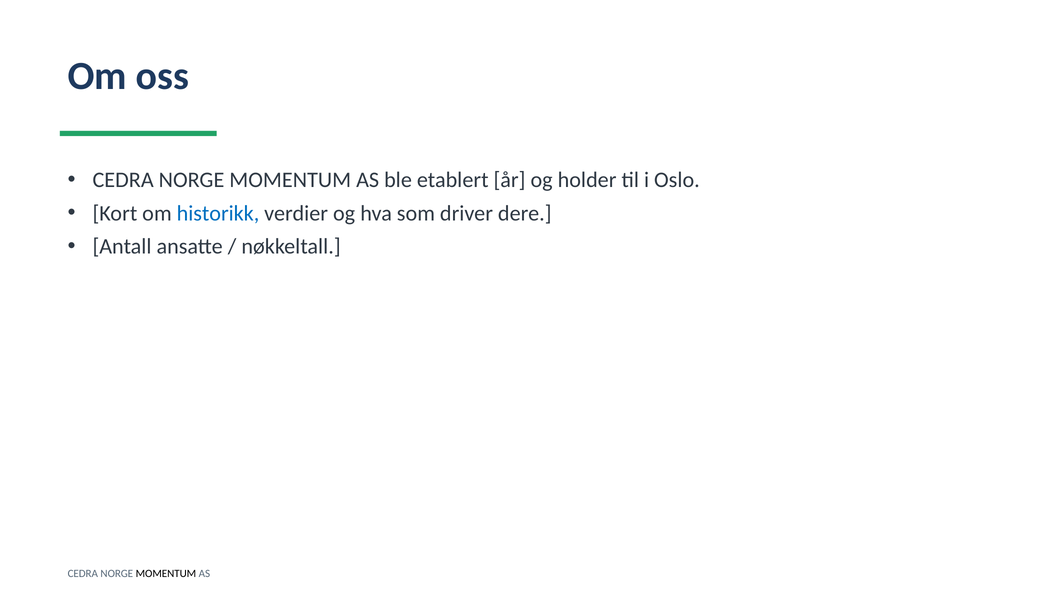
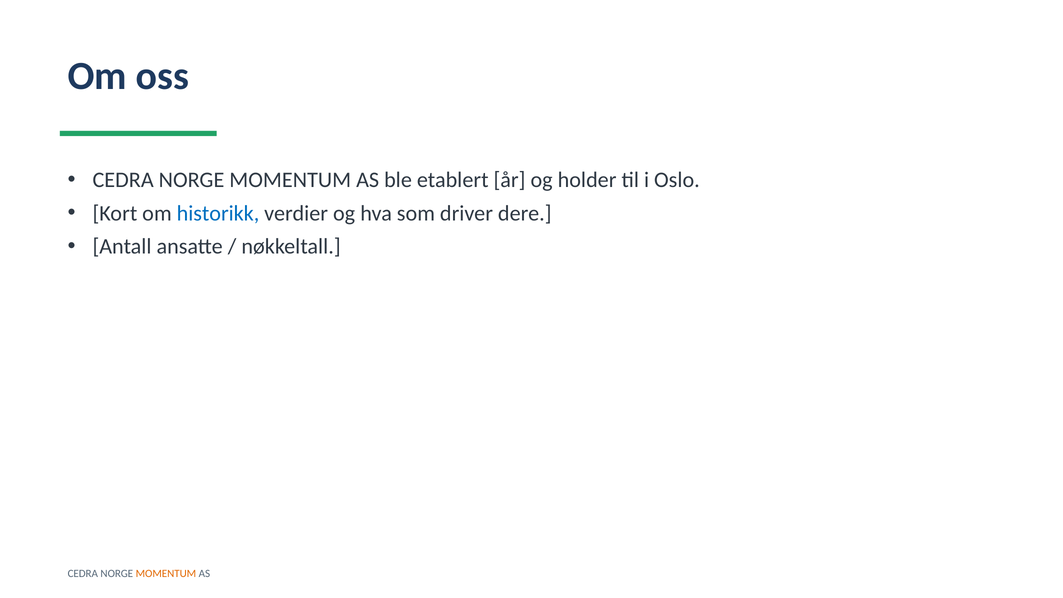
MOMENTUM colour: black -> orange (166, 574)
